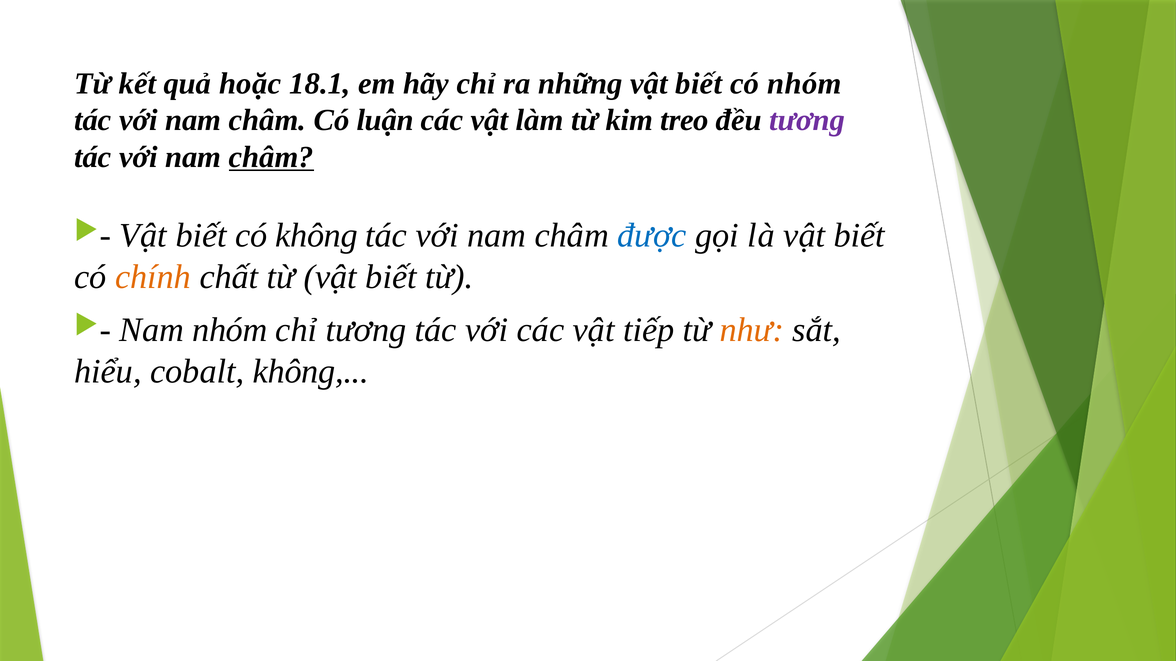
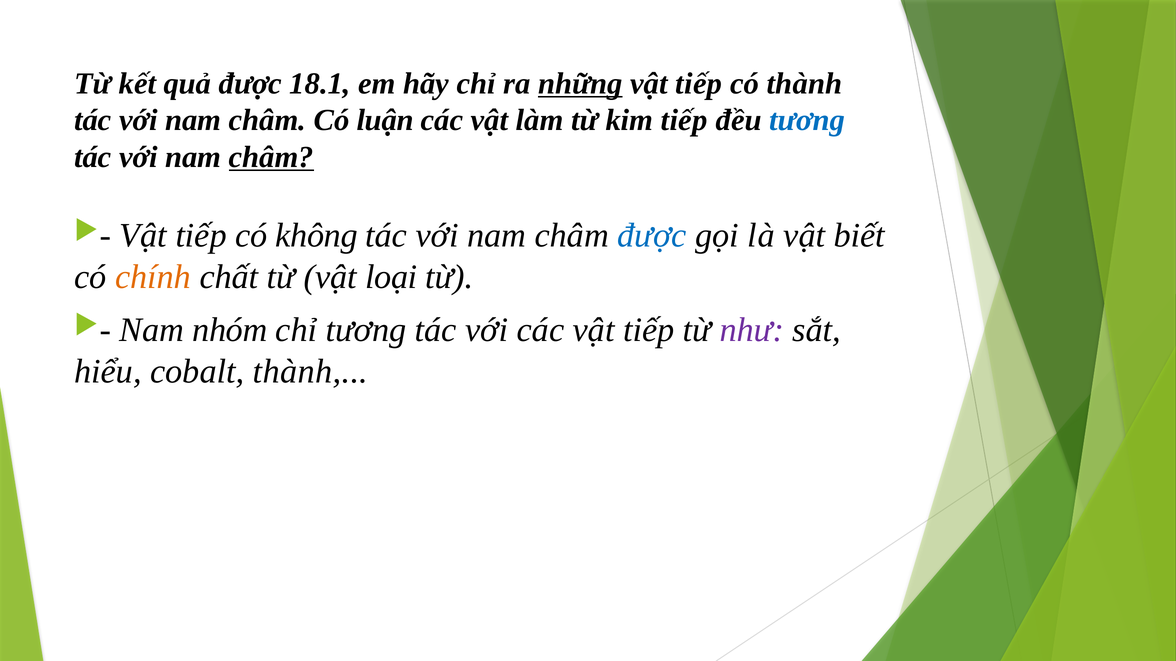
quả hoặc: hoặc -> được (250, 84)
những underline: none -> present (580, 84)
biết: biết -> tiếp (699, 84)
có nhóm: nhóm -> thành (805, 84)
kim treo: treo -> tiếp (684, 120)
tương colour: purple -> blue (807, 120)
biết: biết -> tiếp (201, 236)
từ vật biết: biết -> loại (391, 277)
như colour: orange -> purple (752, 330)
cobalt không: không -> thành (310, 372)
